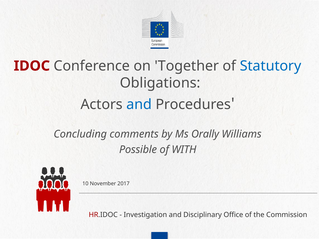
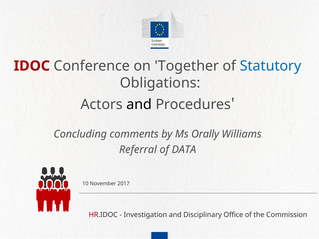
and colour: blue -> black (139, 104)
Possible: Possible -> Referral (138, 150)
WITH: WITH -> DATA (184, 150)
